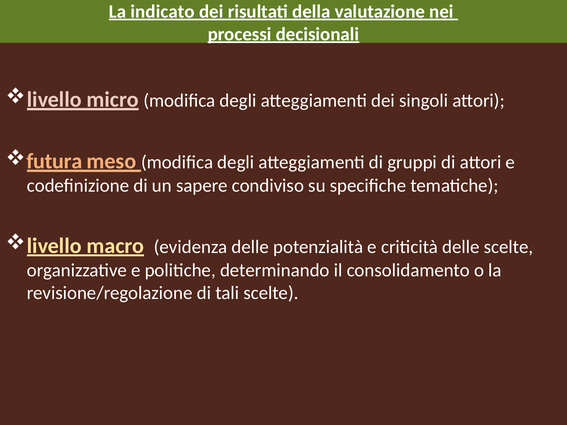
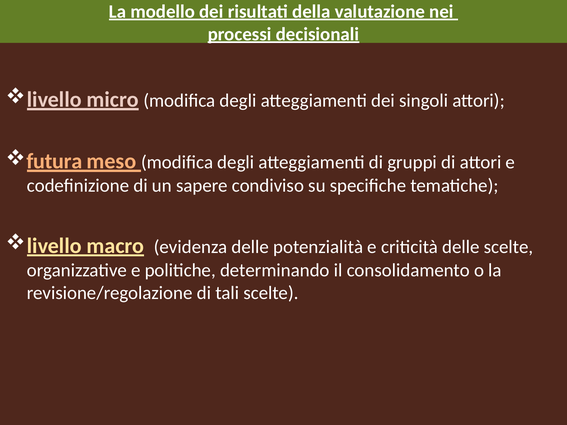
indicato: indicato -> modello (163, 11)
